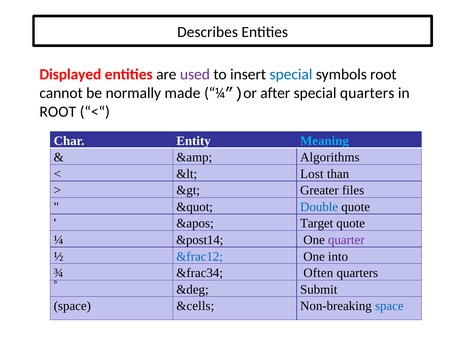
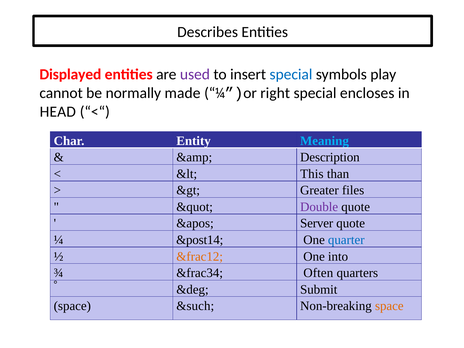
symbols root: root -> play (383, 75)
after: after -> right (275, 93)
special quarters: quarters -> encloses (367, 93)
ROOT: ROOT -> HEAD (58, 112)
Algorithms: Algorithms -> Description (330, 157)
Lost: Lost -> This (312, 174)
Double colour: blue -> purple (319, 207)
Target: Target -> Server (317, 223)
quarter colour: purple -> blue (346, 240)
&frac12 colour: blue -> orange (200, 256)
&cells: &cells -> &such (195, 306)
space colour: blue -> orange (389, 306)
